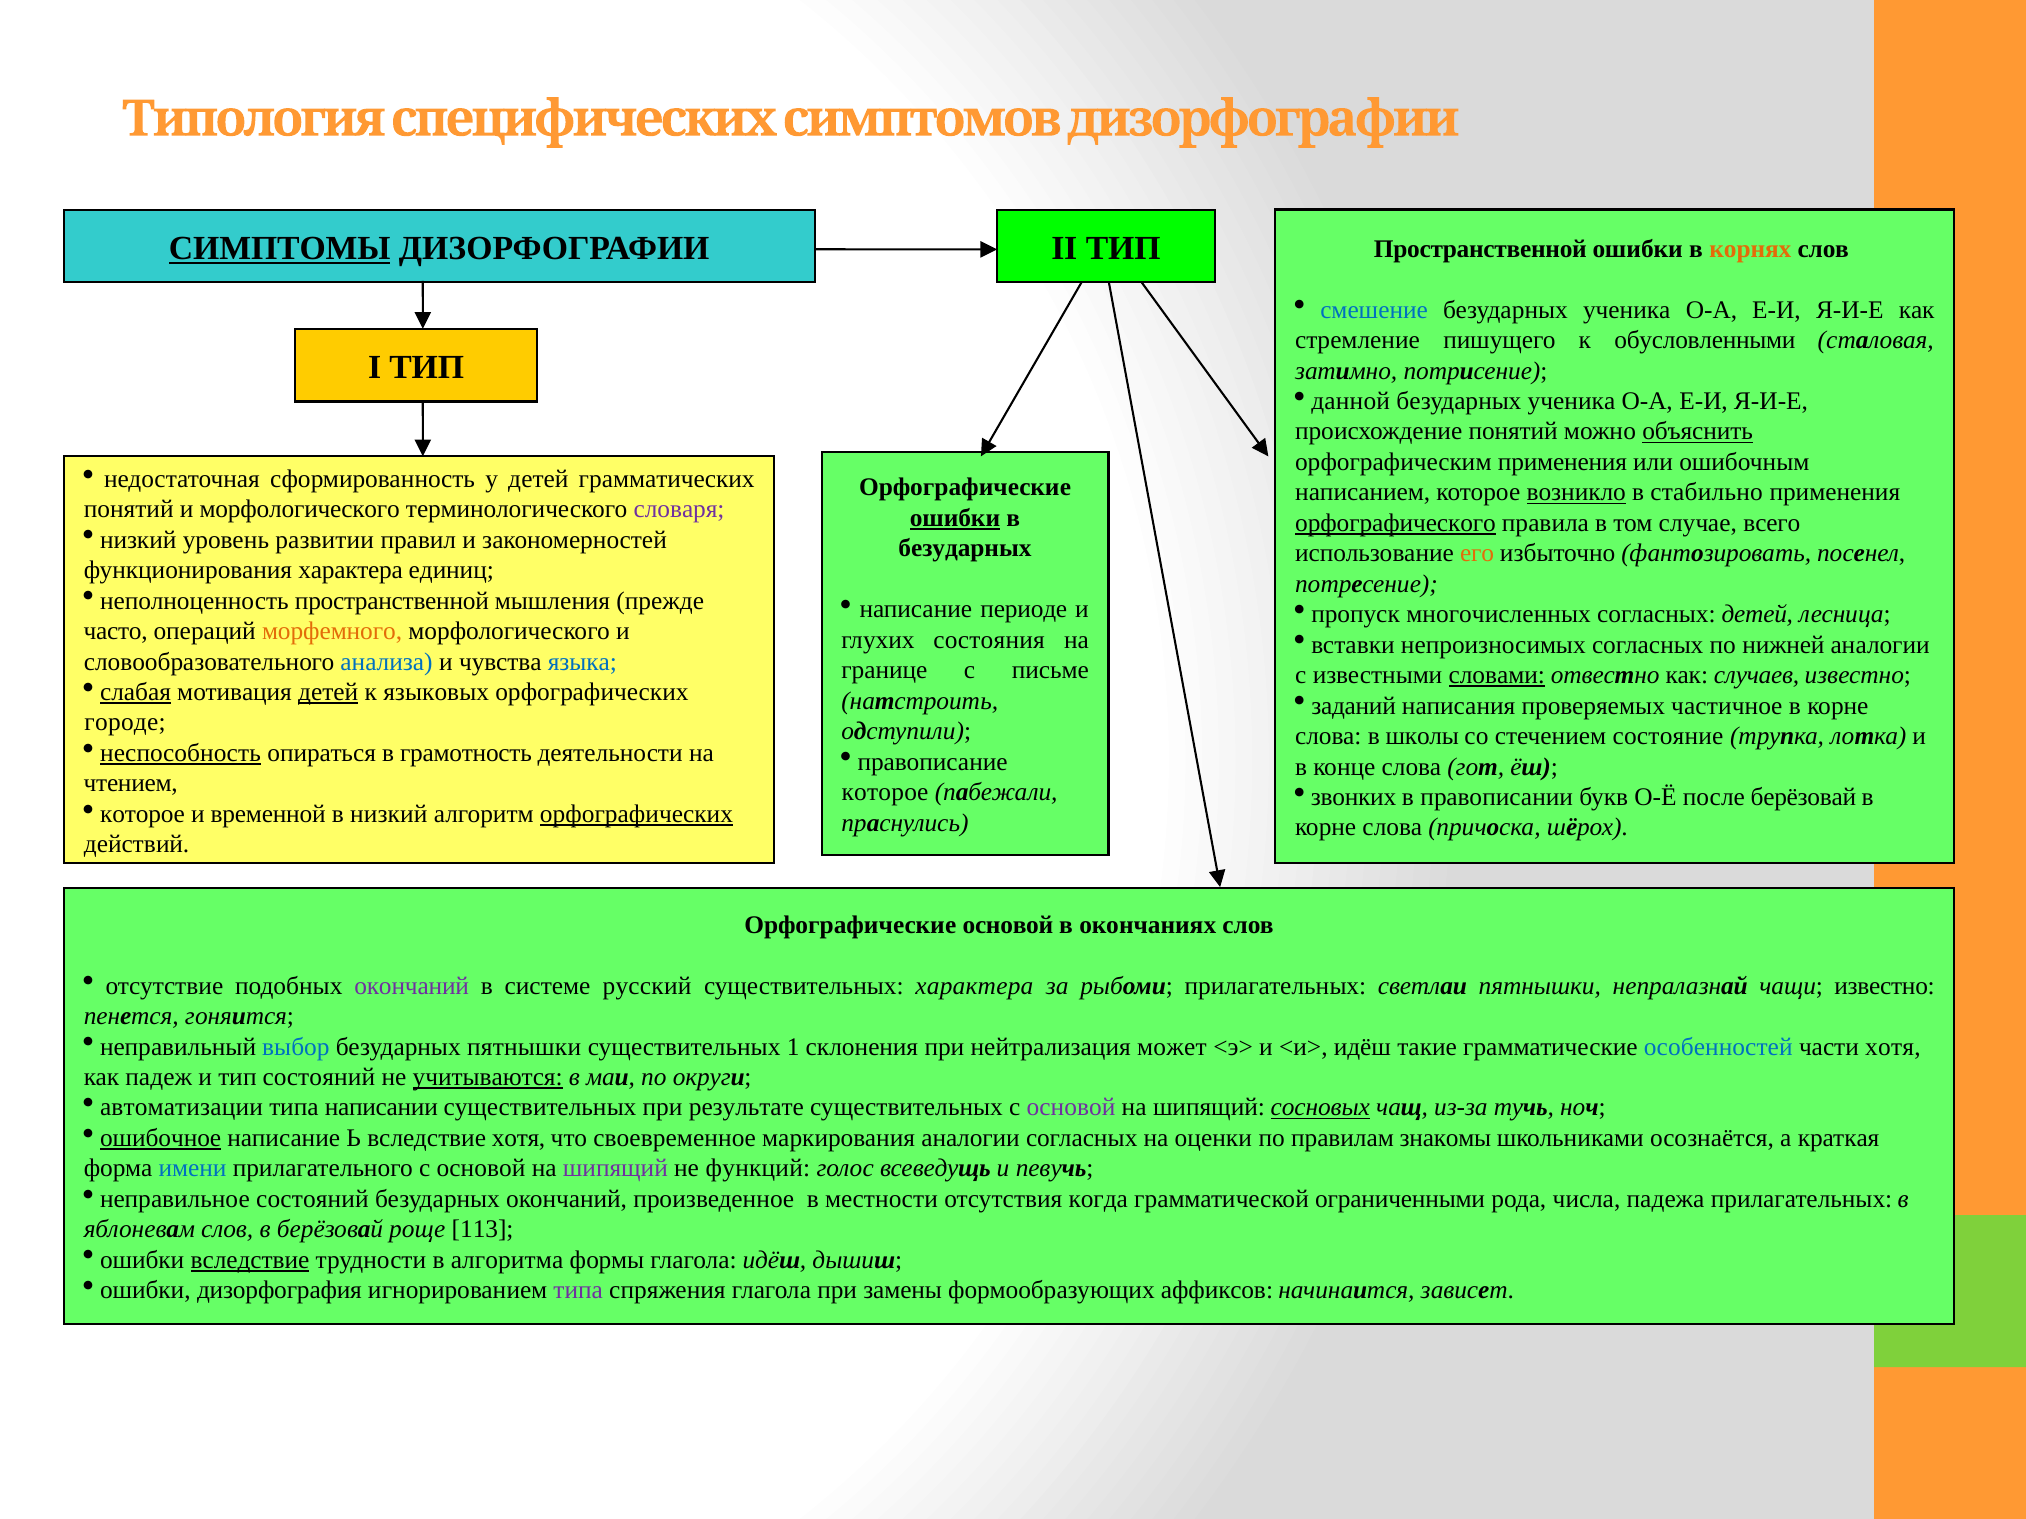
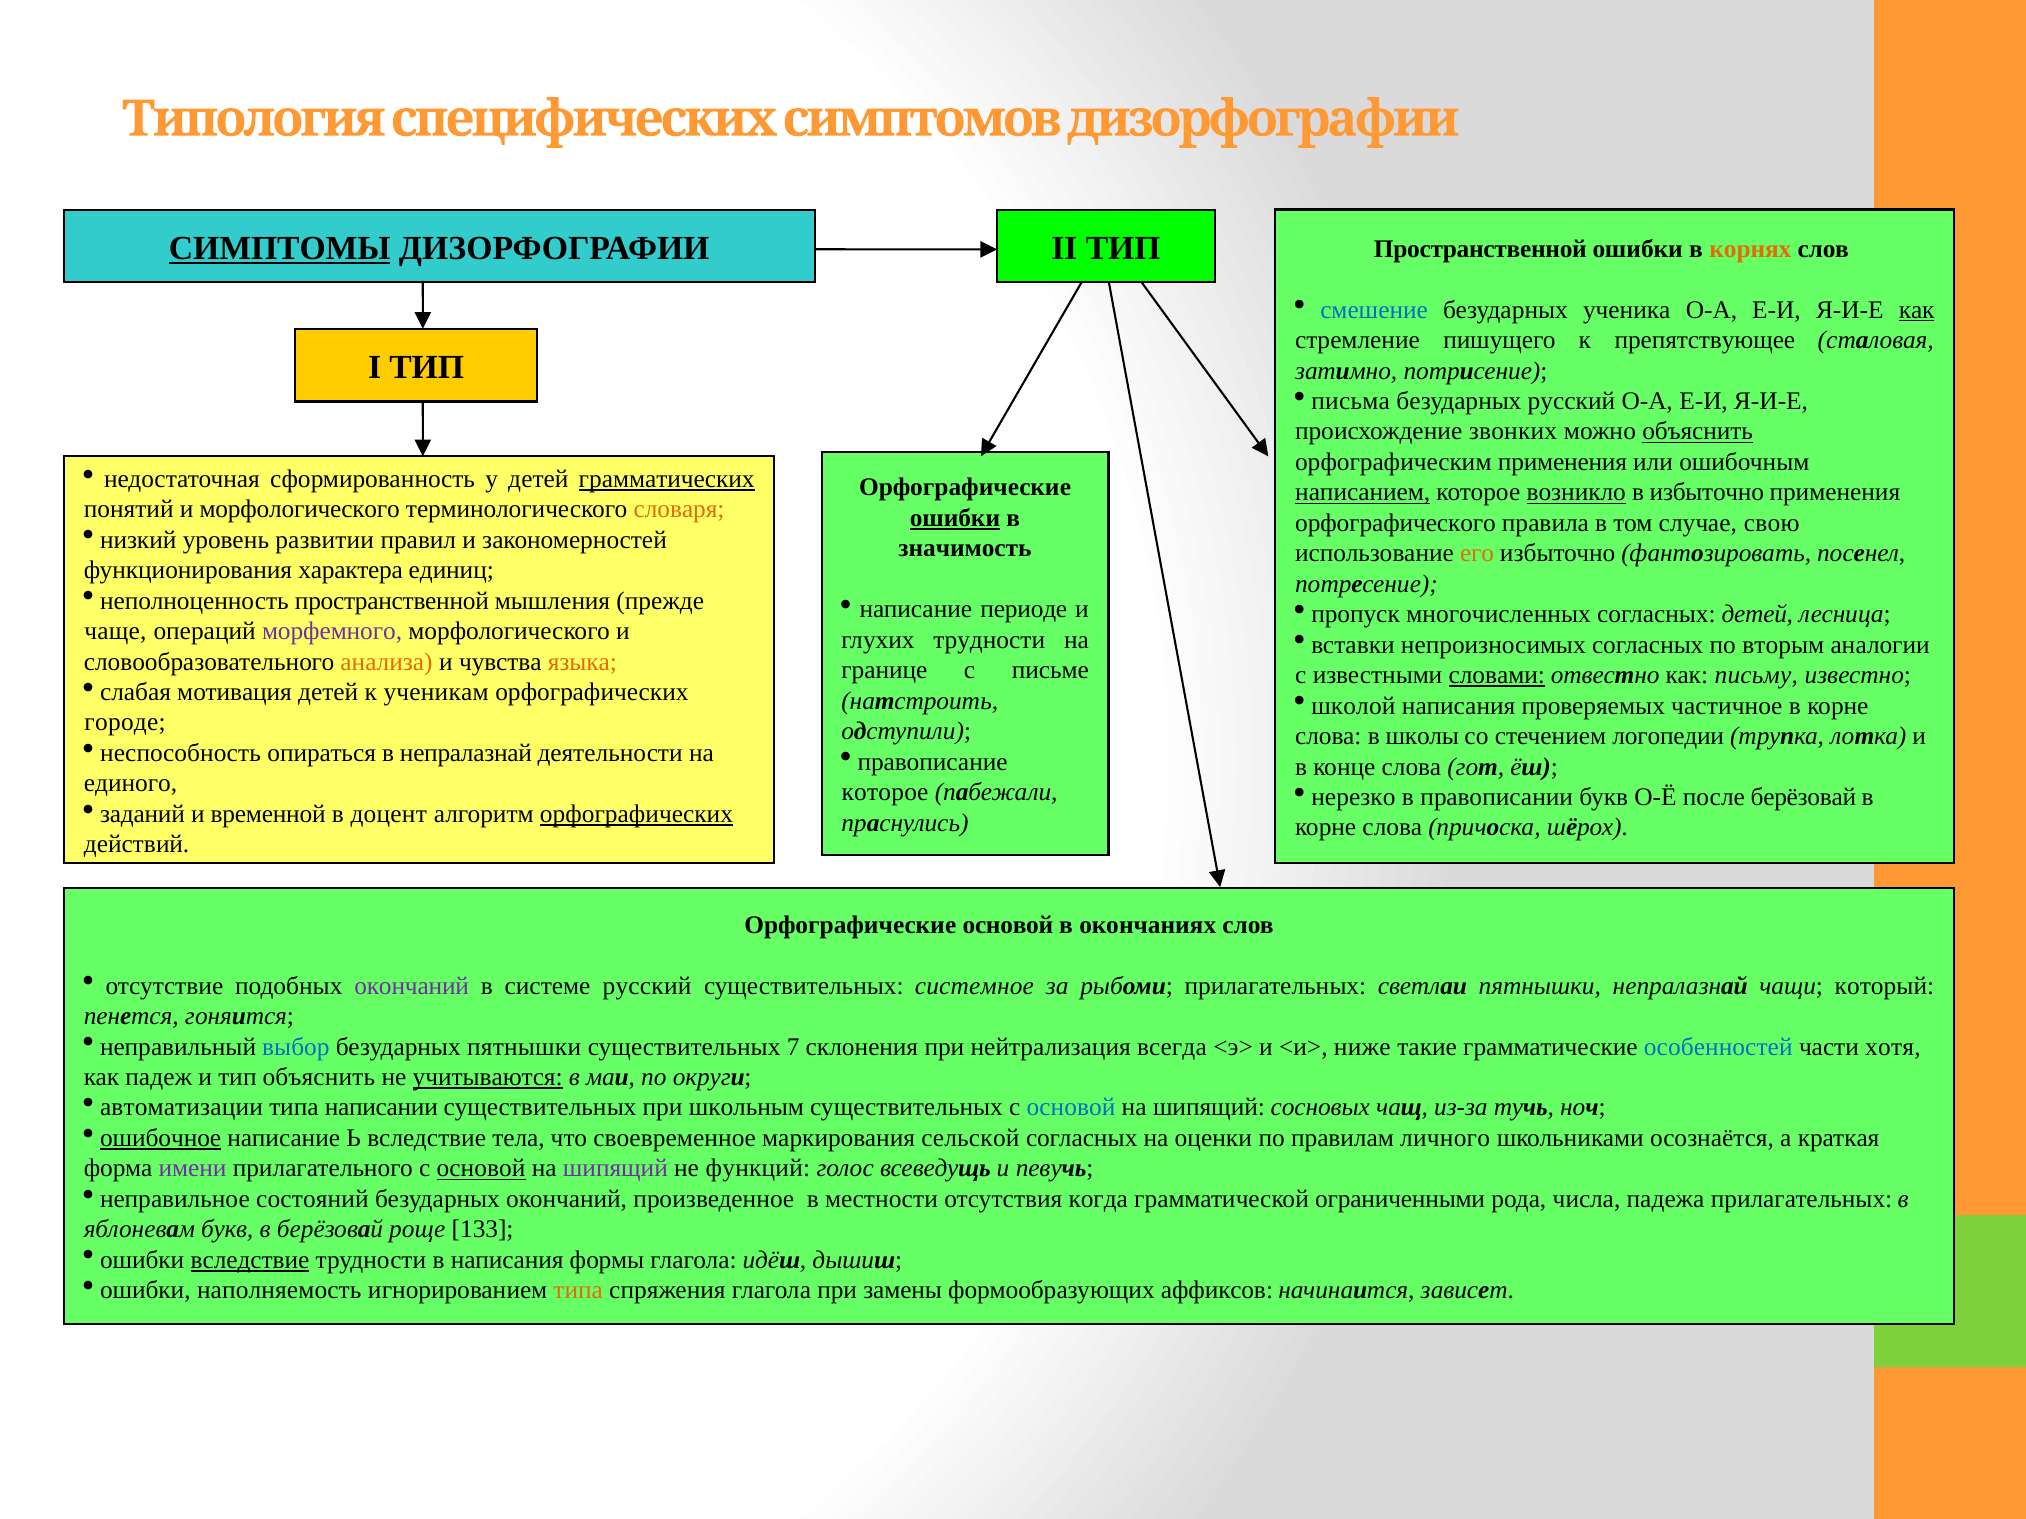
как underline: none -> present (1917, 310)
обусловленными: обусловленными -> препятствующее (1705, 340)
данной: данной -> письма (1351, 401)
ученика: ученика -> русский (1571, 401)
происхождение понятий: понятий -> звонких (1513, 432)
грамматических underline: none -> present (667, 479)
написанием underline: none -> present (1363, 493)
в стабильно: стабильно -> избыточно (1707, 493)
словаря colour: purple -> orange (679, 510)
орфографического underline: present -> none (1396, 523)
всего: всего -> свою (1772, 523)
безударных: безударных -> значимость (965, 549)
часто: часто -> чаще (115, 631)
морфемного colour: orange -> purple (332, 631)
глухих состояния: состояния -> трудности (989, 640)
нижней: нижней -> вторым (1783, 645)
анализа colour: blue -> orange (387, 662)
языка colour: blue -> orange (582, 662)
случаев: случаев -> письму (1756, 676)
слабая underline: present -> none (136, 692)
детей underline: present -> none (328, 692)
языковых: языковых -> ученикам (436, 692)
заданий: заданий -> школой (1353, 706)
состояние: состояние -> логопедии (1668, 736)
неспособность underline: present -> none (180, 753)
в грамотность: грамотность -> непралазнай (466, 753)
чтением: чтением -> единого (131, 784)
звонких: звонких -> нерезко (1353, 797)
которое: которое -> заданий (142, 814)
в низкий: низкий -> доцент (389, 814)
существительных характера: характера -> системное (974, 986)
чащи известно: известно -> который (1884, 986)
1: 1 -> 7 (793, 1047)
может: может -> всегда (1172, 1047)
<и> идёш: идёш -> ниже (1362, 1047)
тип состояний: состояний -> объяснить (319, 1077)
результате: результате -> школьным (746, 1108)
основой colour: purple -> blue (1071, 1108)
сосновых underline: present -> none (1320, 1108)
вследствие хотя: хотя -> тела (519, 1138)
маркирования аналогии: аналогии -> сельской (970, 1138)
знакомы: знакомы -> личного (1445, 1138)
имени colour: blue -> purple (193, 1169)
основой underline: none -> present (481, 1169)
яблоневам слов: слов -> букв (227, 1230)
113: 113 -> 133 (483, 1230)
в алгоритма: алгоритма -> написания (507, 1260)
дизорфография: дизорфография -> наполняемость (279, 1291)
типа colour: purple -> orange (578, 1291)
